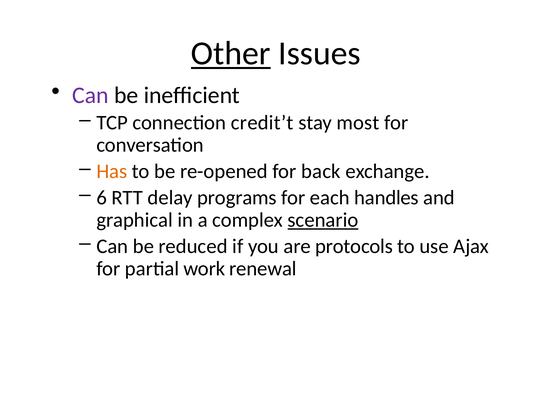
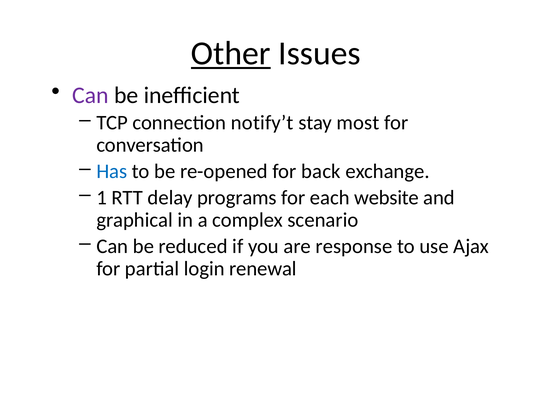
credit’t: credit’t -> notify’t (262, 123)
Has colour: orange -> blue (112, 171)
6: 6 -> 1 (102, 198)
handles: handles -> website (387, 198)
scenario underline: present -> none (323, 220)
protocols: protocols -> response (354, 246)
work: work -> login (204, 269)
